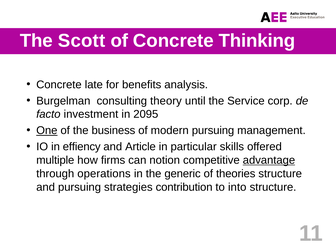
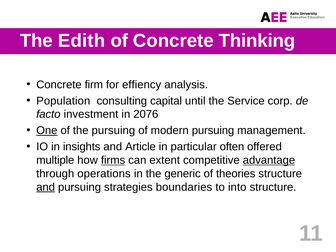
Scott: Scott -> Edith (82, 41)
late: late -> firm (94, 85)
benefits: benefits -> effiency (142, 85)
Burgelman: Burgelman -> Population (63, 101)
theory: theory -> capital (166, 101)
2095: 2095 -> 2076 (146, 114)
the business: business -> pursuing (113, 131)
effiency: effiency -> insights (82, 147)
skills: skills -> often (232, 147)
firms underline: none -> present (113, 160)
notion: notion -> extent (165, 160)
and underline: none -> present (46, 187)
contribution: contribution -> boundaries (184, 187)
